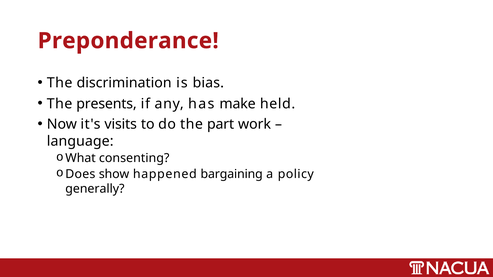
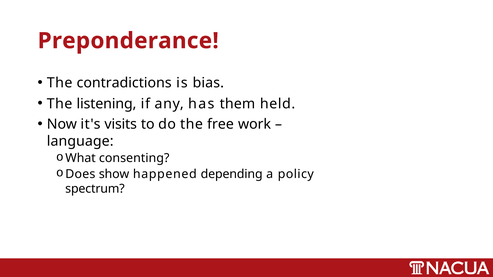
discrimination: discrimination -> contradictions (124, 83)
presents: presents -> listening (106, 104)
make: make -> them (237, 104)
part: part -> free (220, 124)
bargaining: bargaining -> depending (232, 174)
generally: generally -> spectrum (95, 189)
